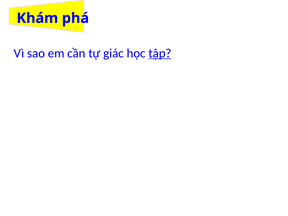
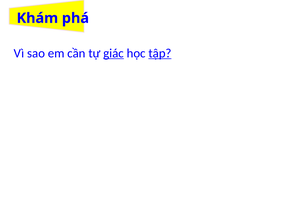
giác underline: none -> present (114, 53)
